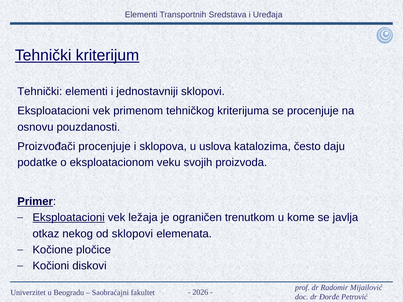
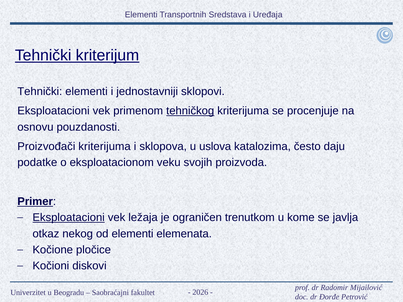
tehničkog underline: none -> present (190, 111)
Proizvođači procenjuje: procenjuje -> kriterijuma (105, 147)
od sklopovi: sklopovi -> elementi (133, 234)
